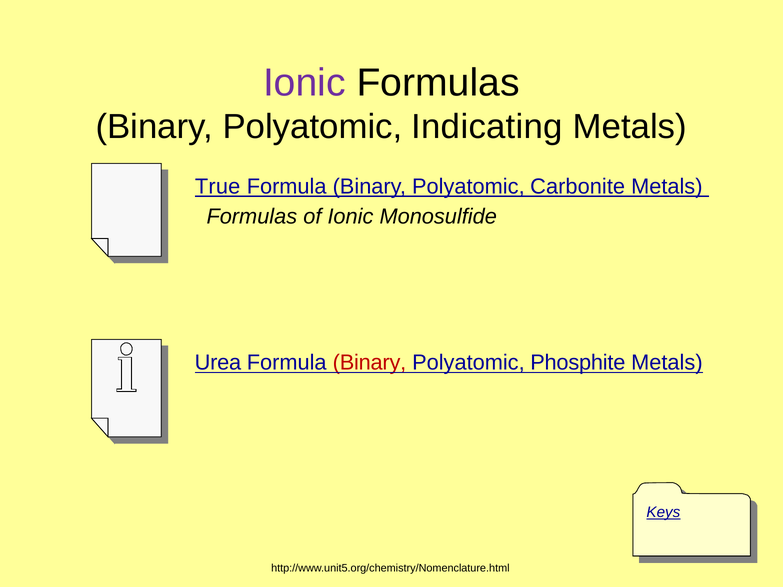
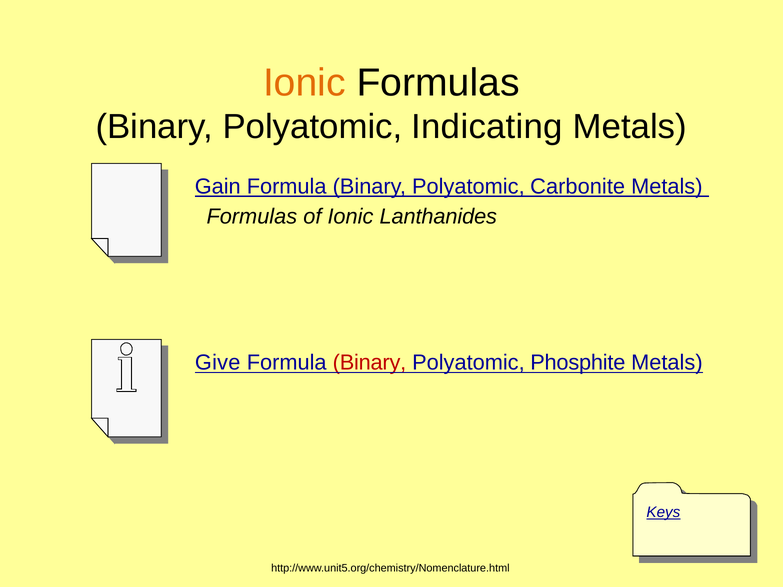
Ionic colour: purple -> orange (304, 83)
True: True -> Gain (218, 187)
Monosulfide: Monosulfide -> Lanthanides (438, 216)
Urea: Urea -> Give (218, 363)
